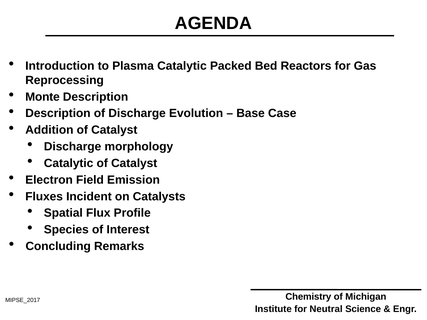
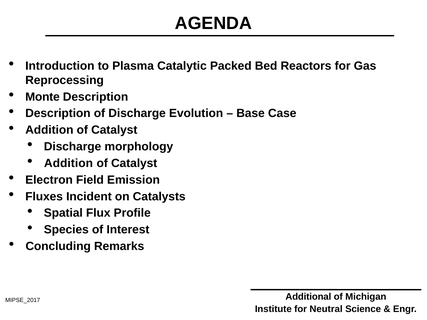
Catalytic: Catalytic -> Addition (69, 163)
Chemistry: Chemistry -> Additional (308, 297)
